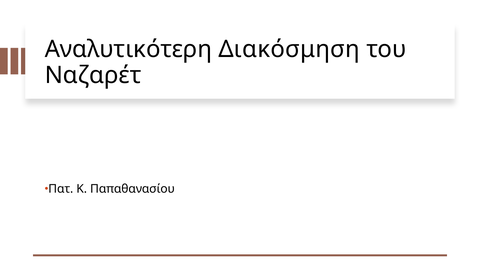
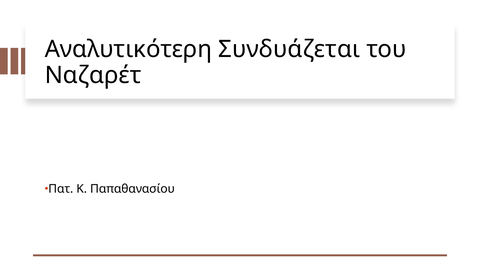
Διακόσμηση: Διακόσμηση -> Συνδυάζεται (289, 49)
